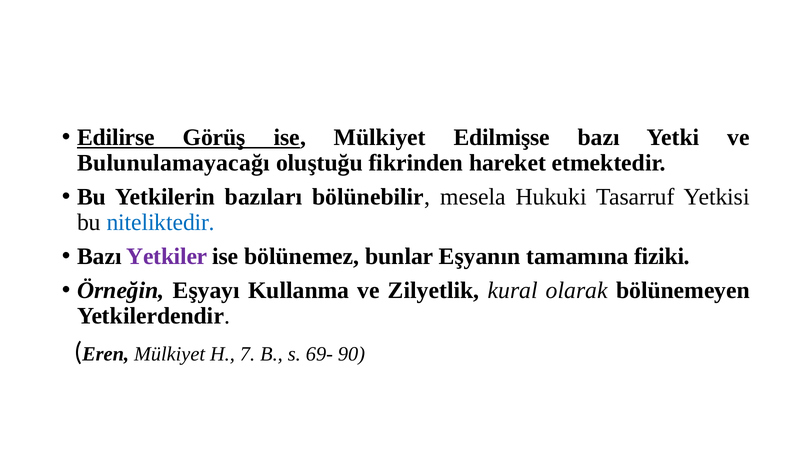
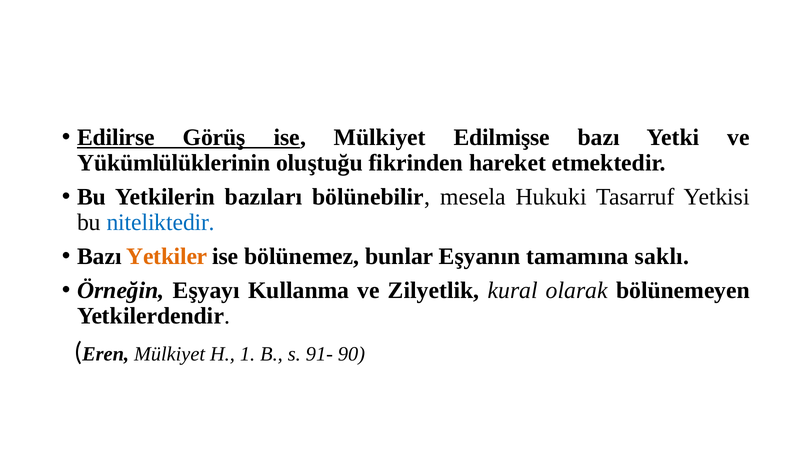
Bulunulamayacağı: Bulunulamayacağı -> Yükümlülüklerinin (174, 163)
Yetkiler colour: purple -> orange (167, 256)
fiziki: fiziki -> saklı (662, 256)
7: 7 -> 1 (248, 354)
69-: 69- -> 91- (319, 354)
